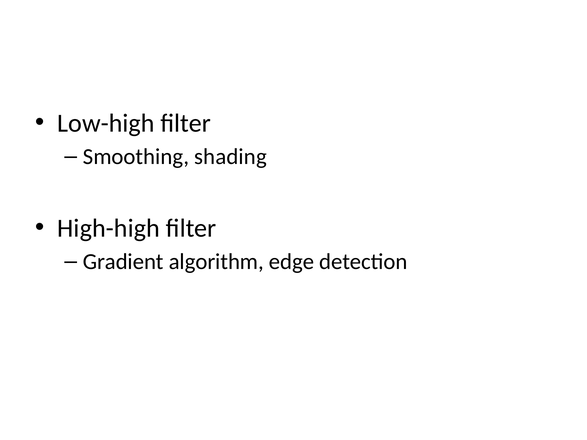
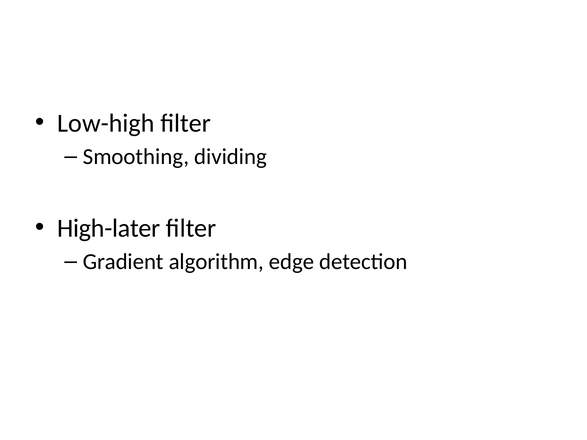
shading: shading -> dividing (231, 157)
High-high: High-high -> High-later (109, 228)
